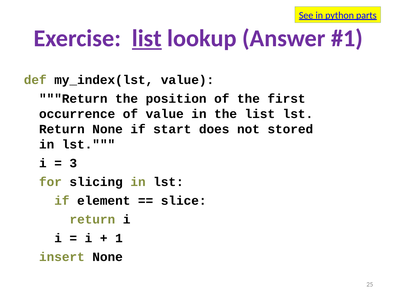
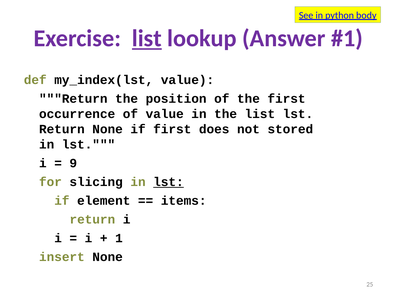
parts: parts -> body (366, 15)
if start: start -> first (172, 129)
3: 3 -> 9 (73, 163)
lst underline: none -> present (168, 182)
slice: slice -> items (184, 201)
